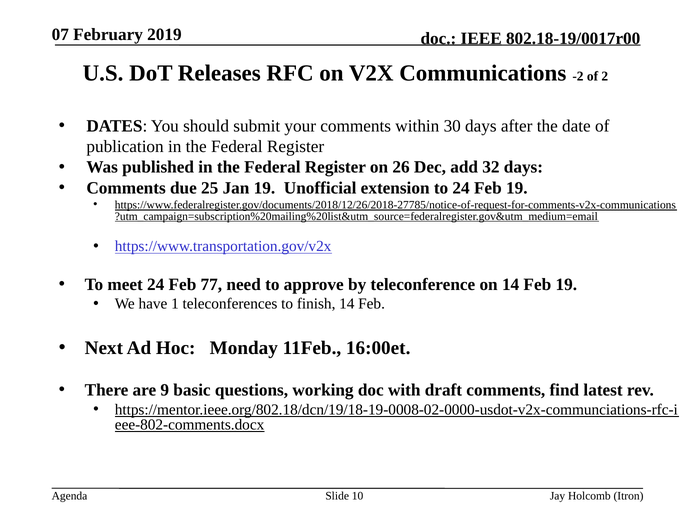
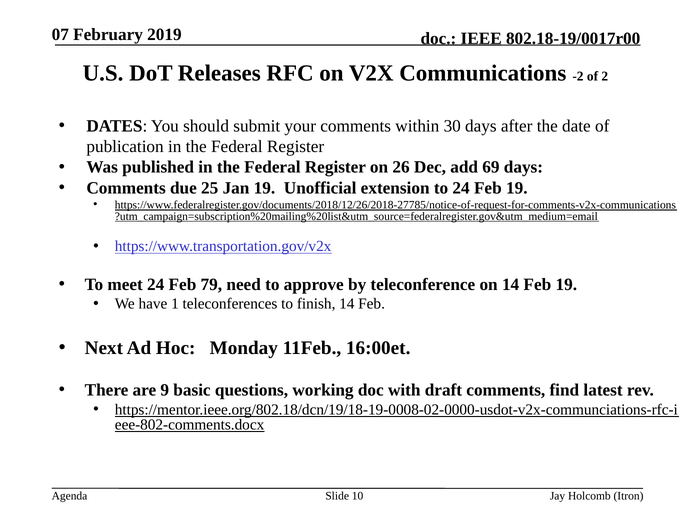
32: 32 -> 69 (491, 167)
77: 77 -> 79 (211, 284)
